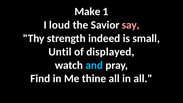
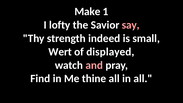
loud: loud -> lofty (60, 25)
Until: Until -> Wert (60, 52)
and colour: light blue -> pink (94, 65)
